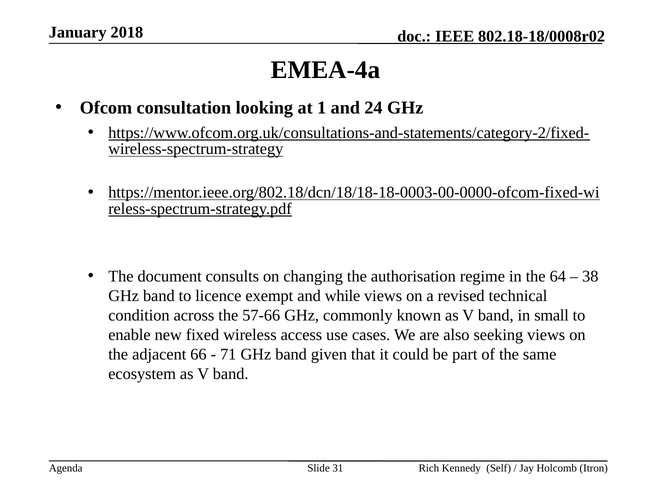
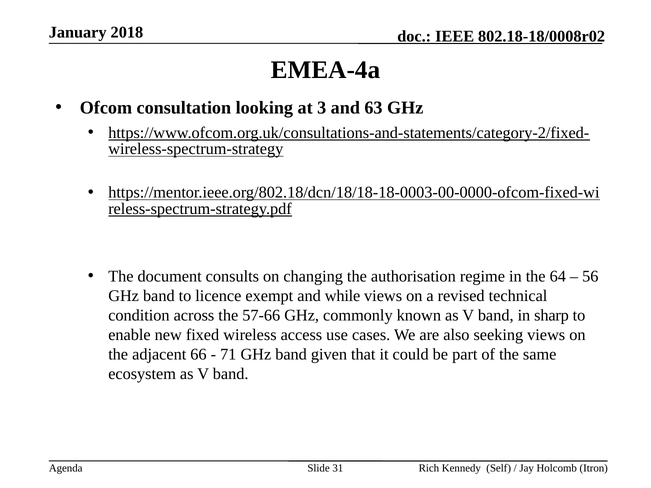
1: 1 -> 3 (322, 108)
24: 24 -> 63 (373, 108)
38: 38 -> 56 (590, 277)
small: small -> sharp (552, 316)
